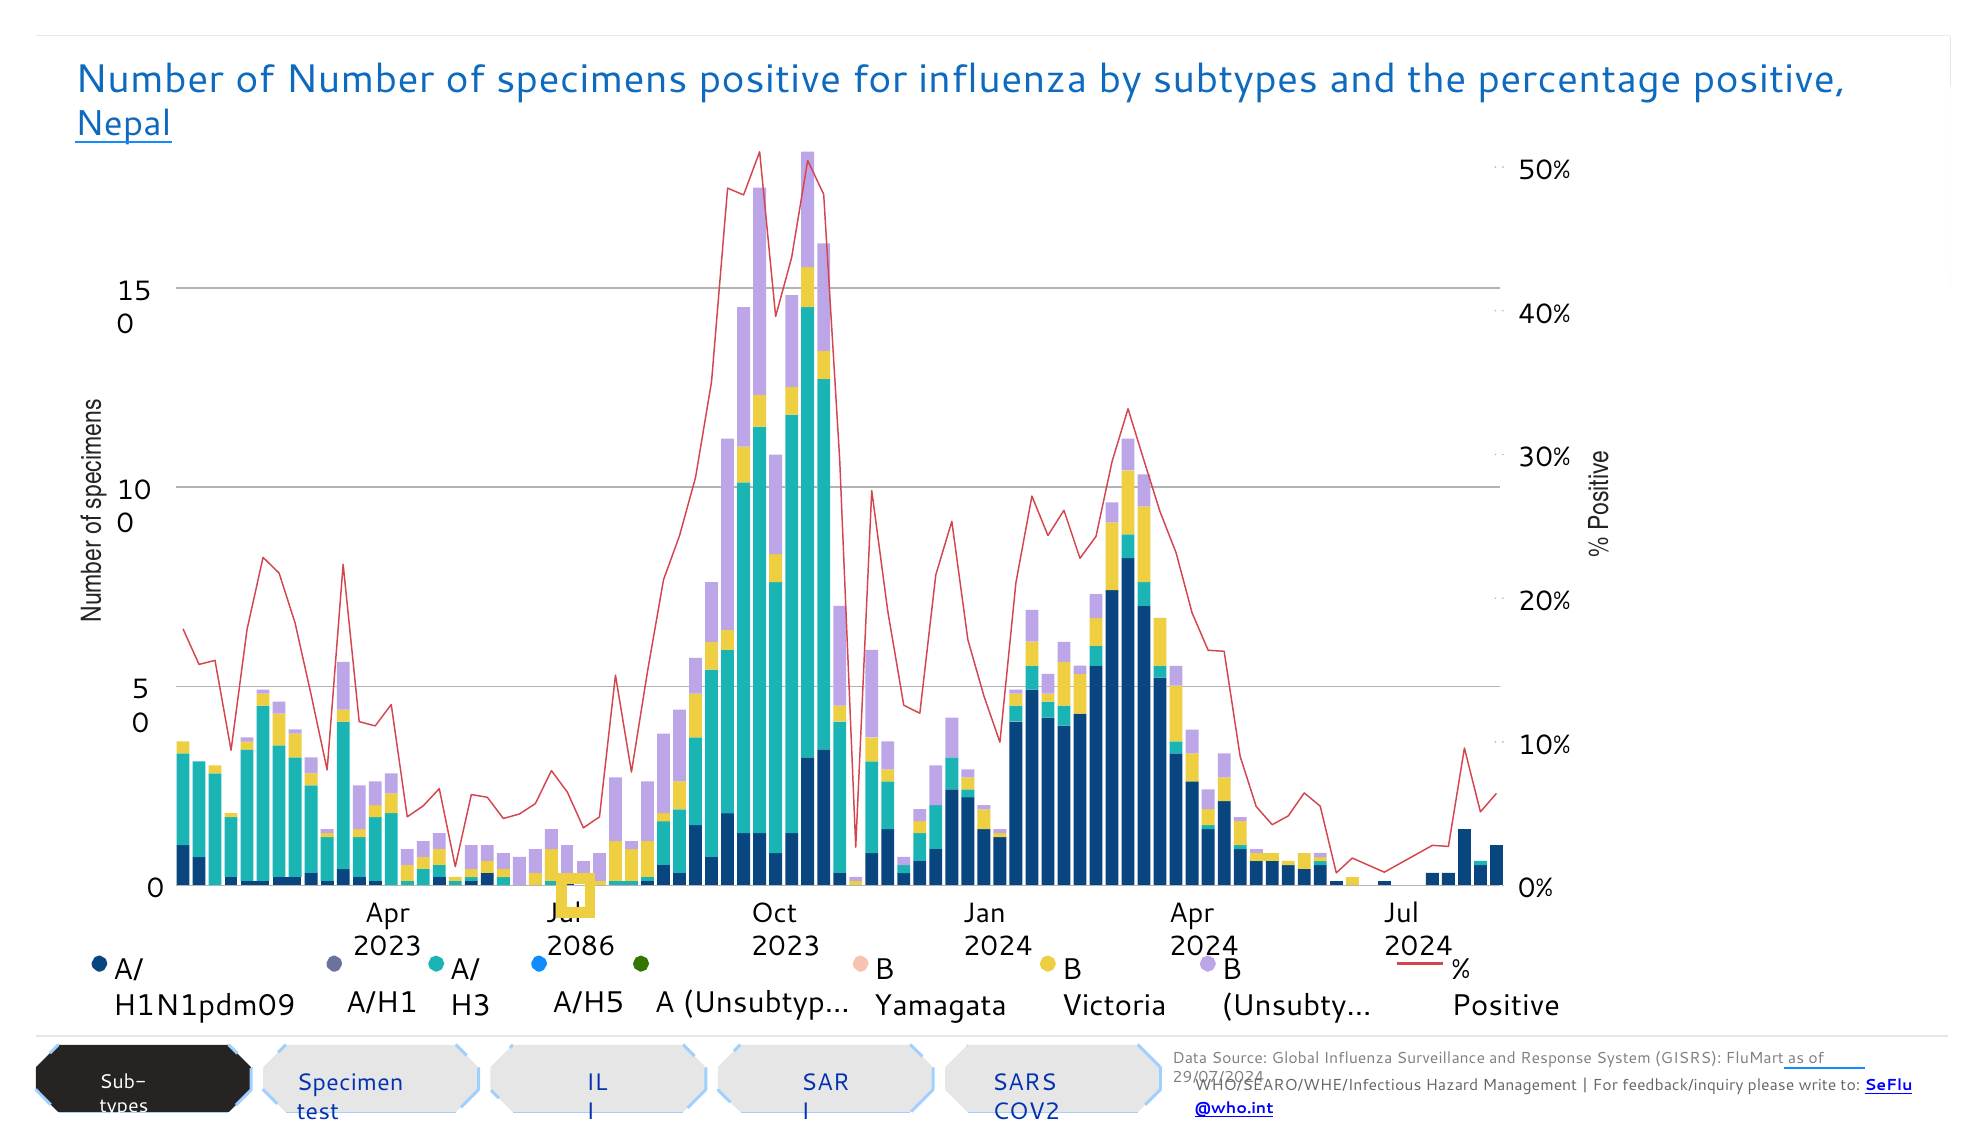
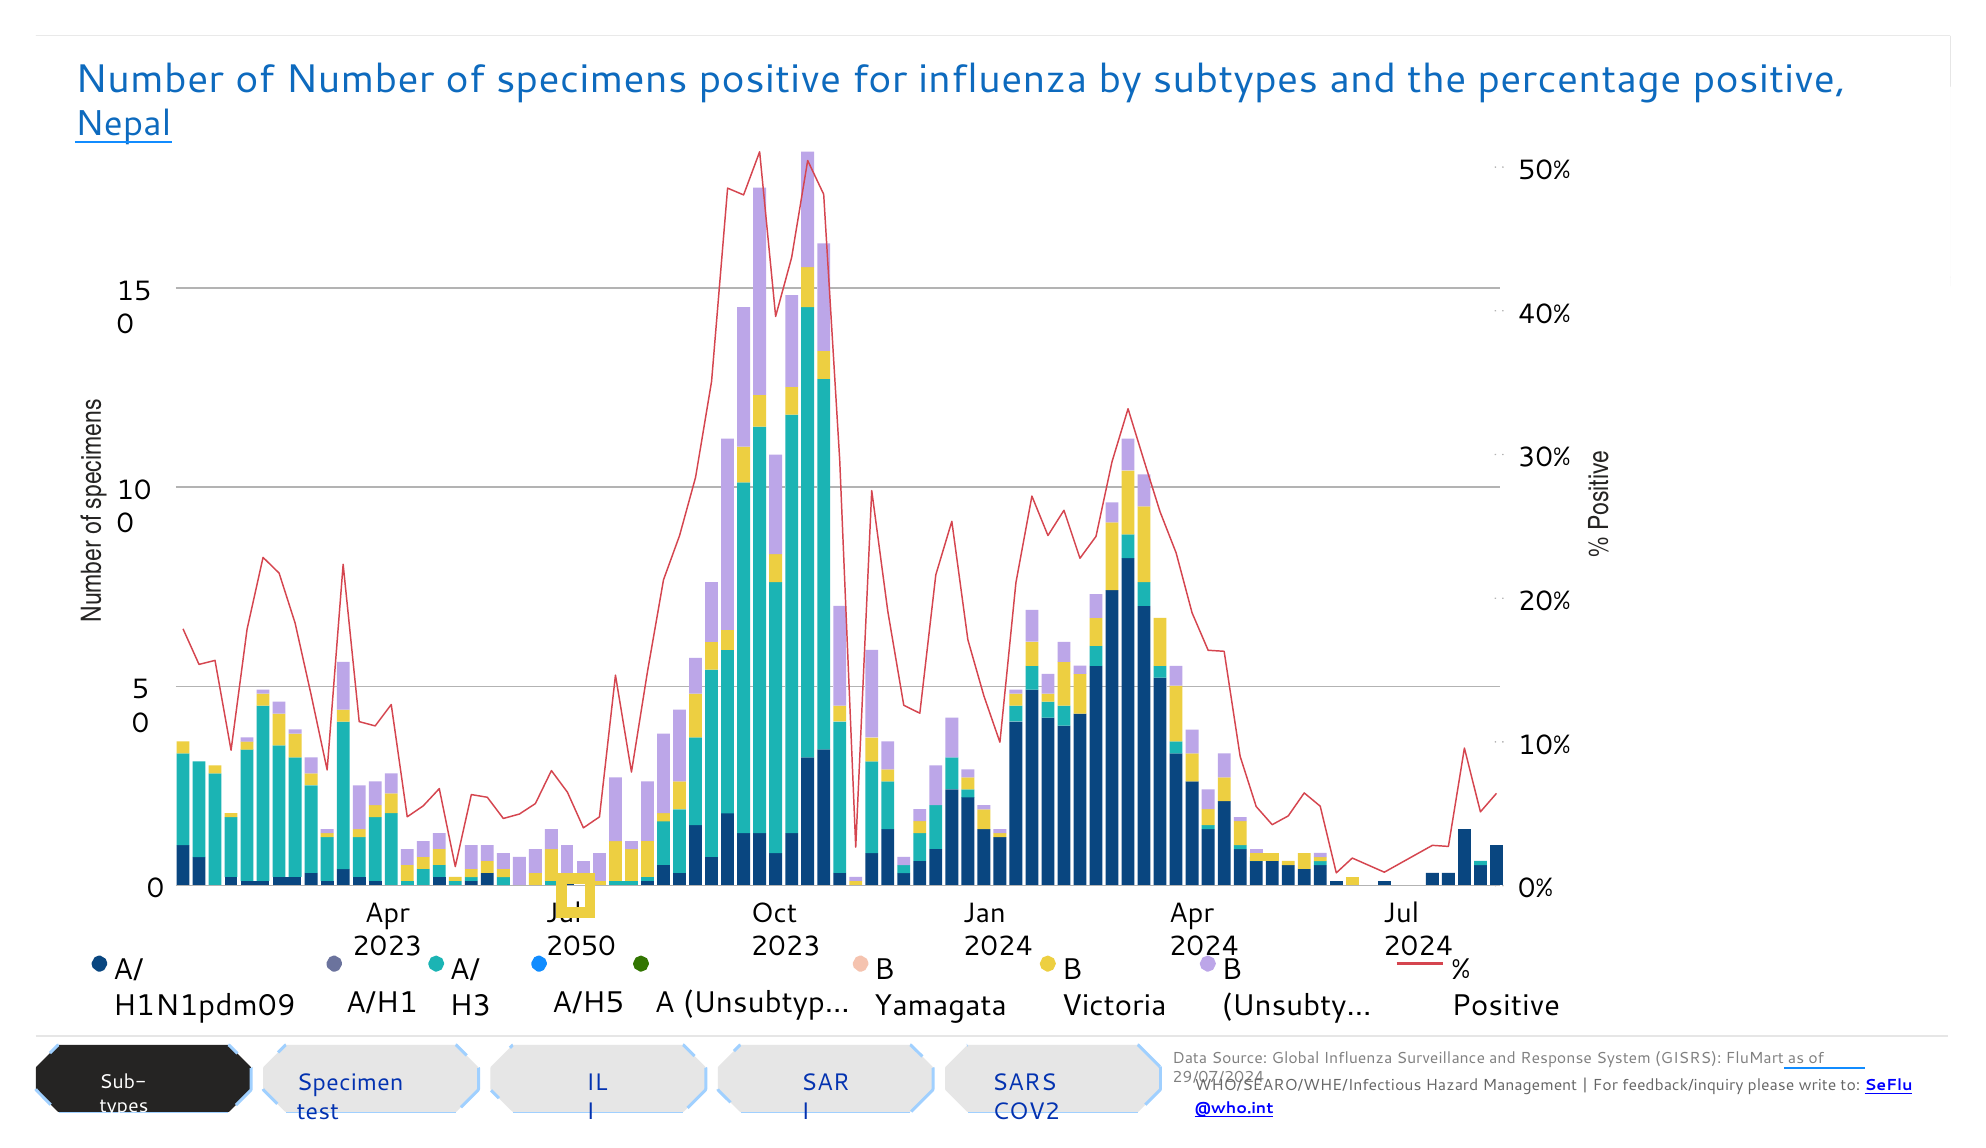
2086: 2086 -> 2050 (581, 947)
